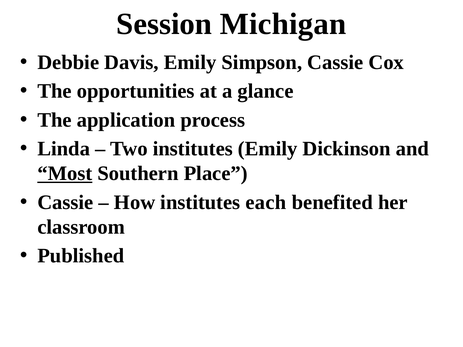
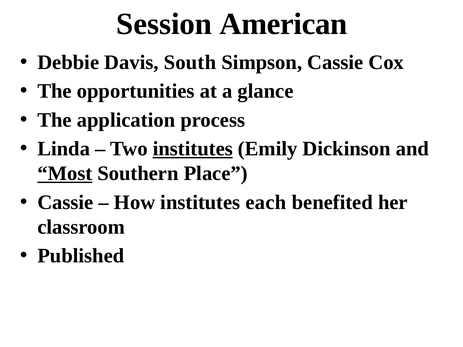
Michigan: Michigan -> American (283, 24)
Davis Emily: Emily -> South (190, 62)
institutes underline: none -> present (193, 149)
